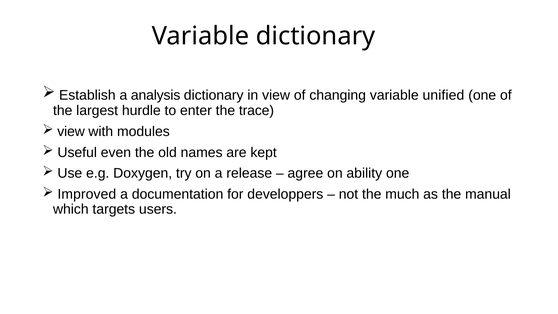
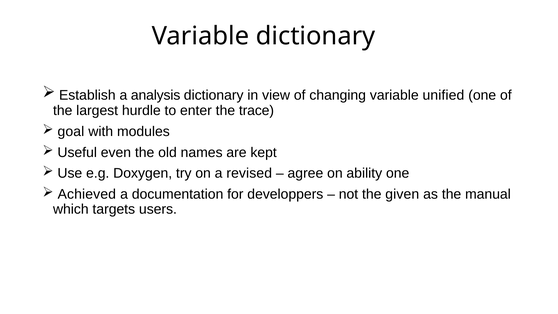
view: view -> goal (71, 132)
release: release -> revised (249, 173)
Improved: Improved -> Achieved (87, 194)
much: much -> given (402, 194)
